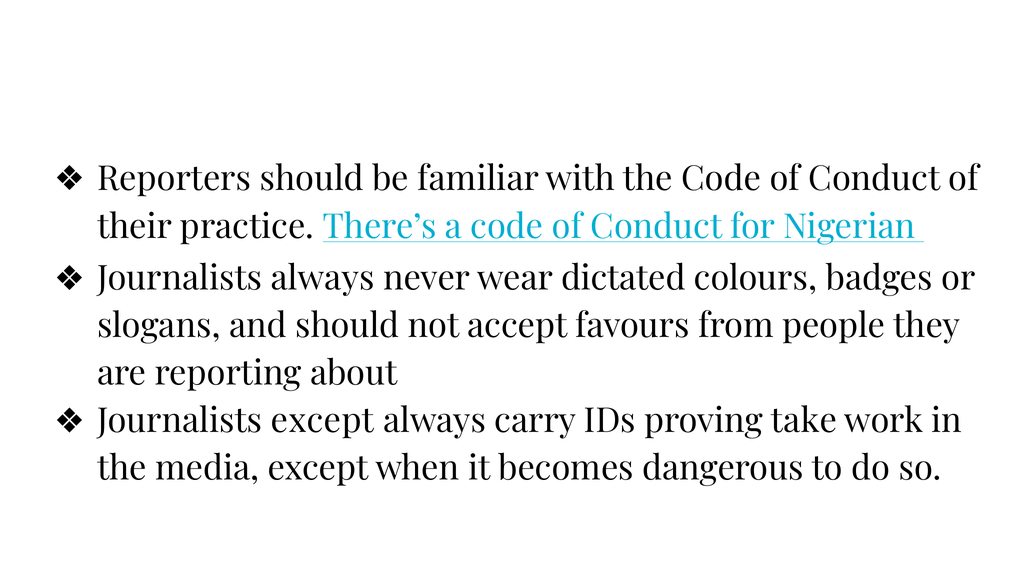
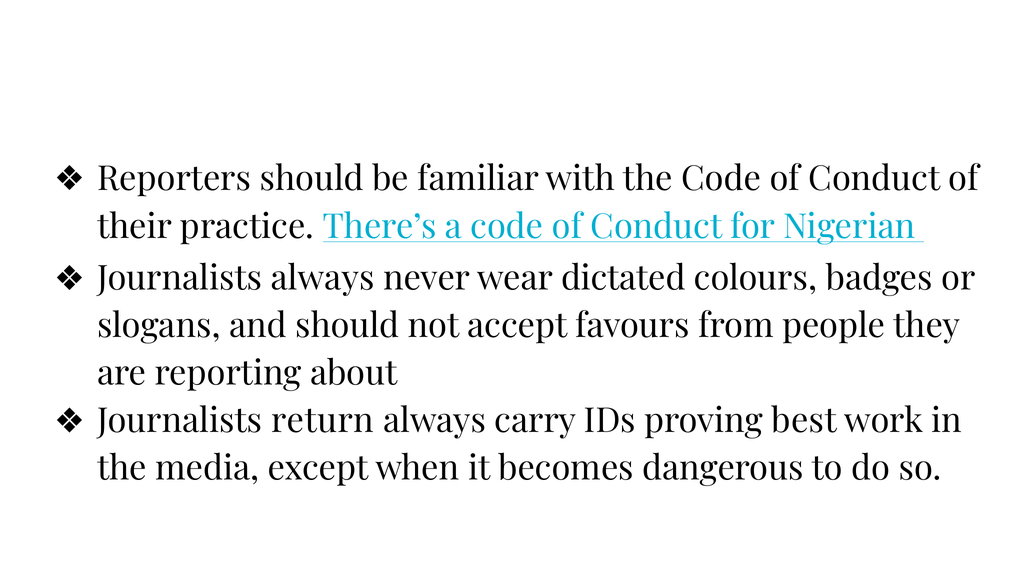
Journalists except: except -> return (322, 421)
take: take -> best (804, 421)
